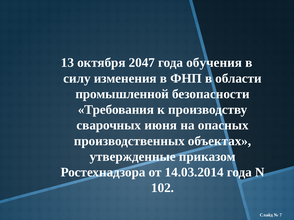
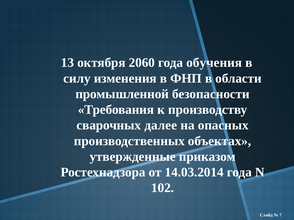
2047: 2047 -> 2060 (142, 63)
июня: июня -> далее (161, 126)
